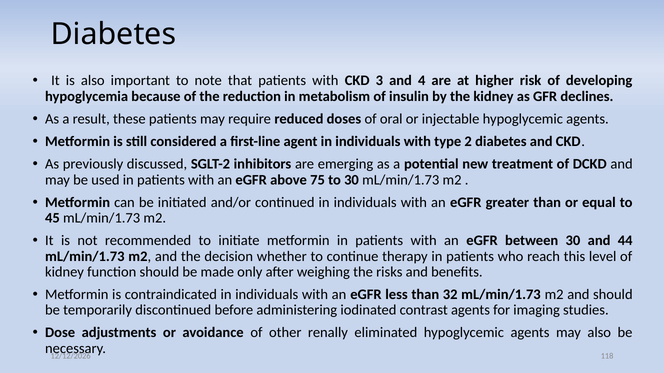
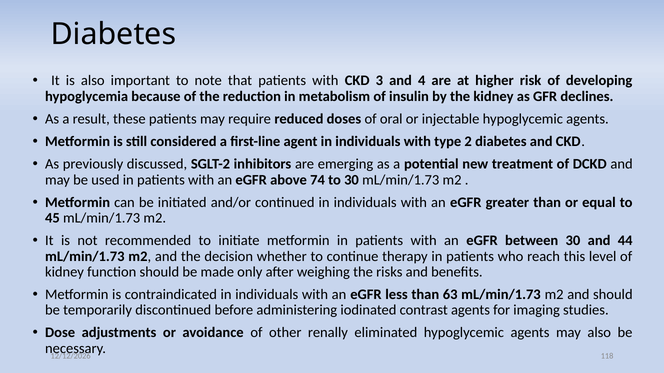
75: 75 -> 74 (317, 180)
32: 32 -> 63 (450, 295)
